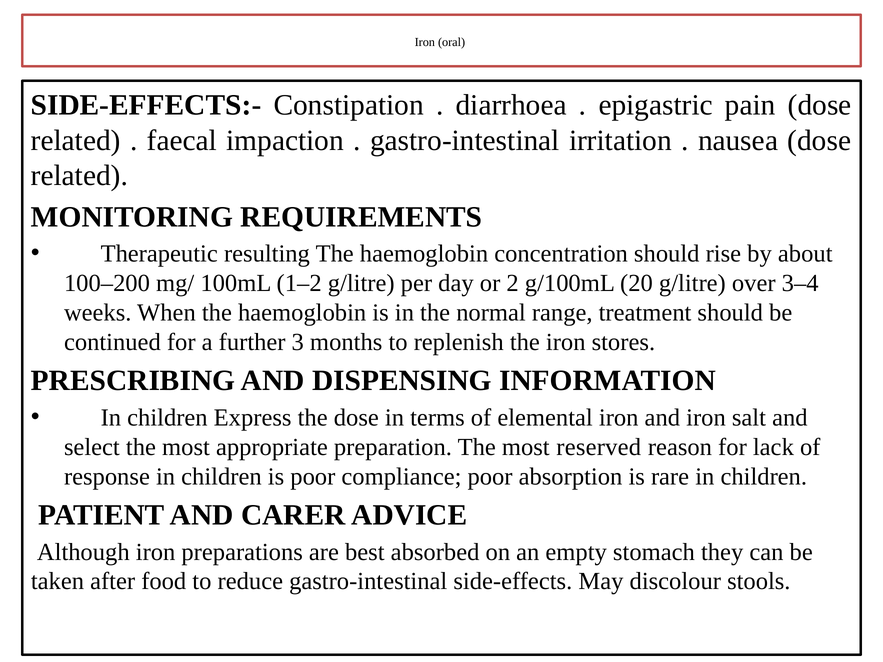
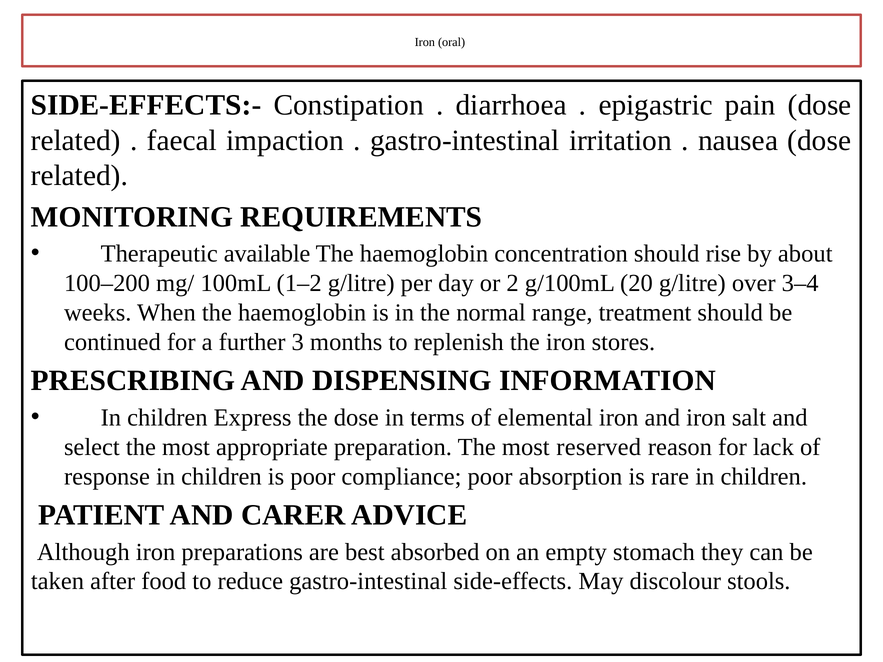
resulting: resulting -> available (267, 254)
